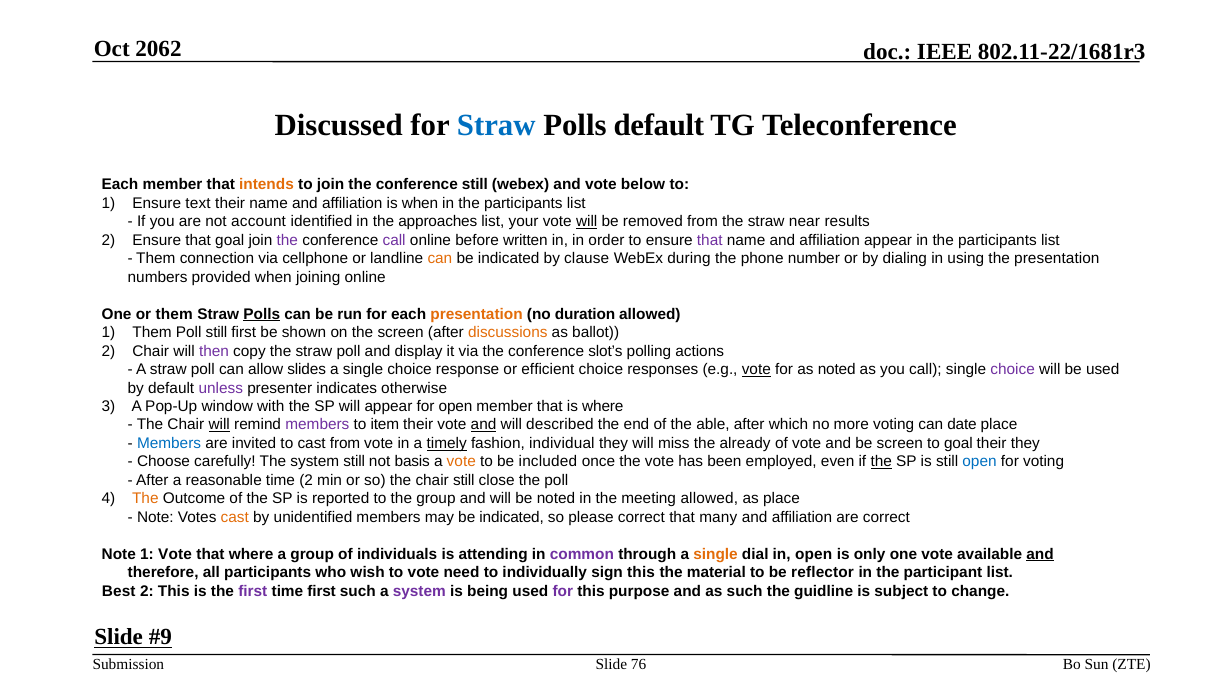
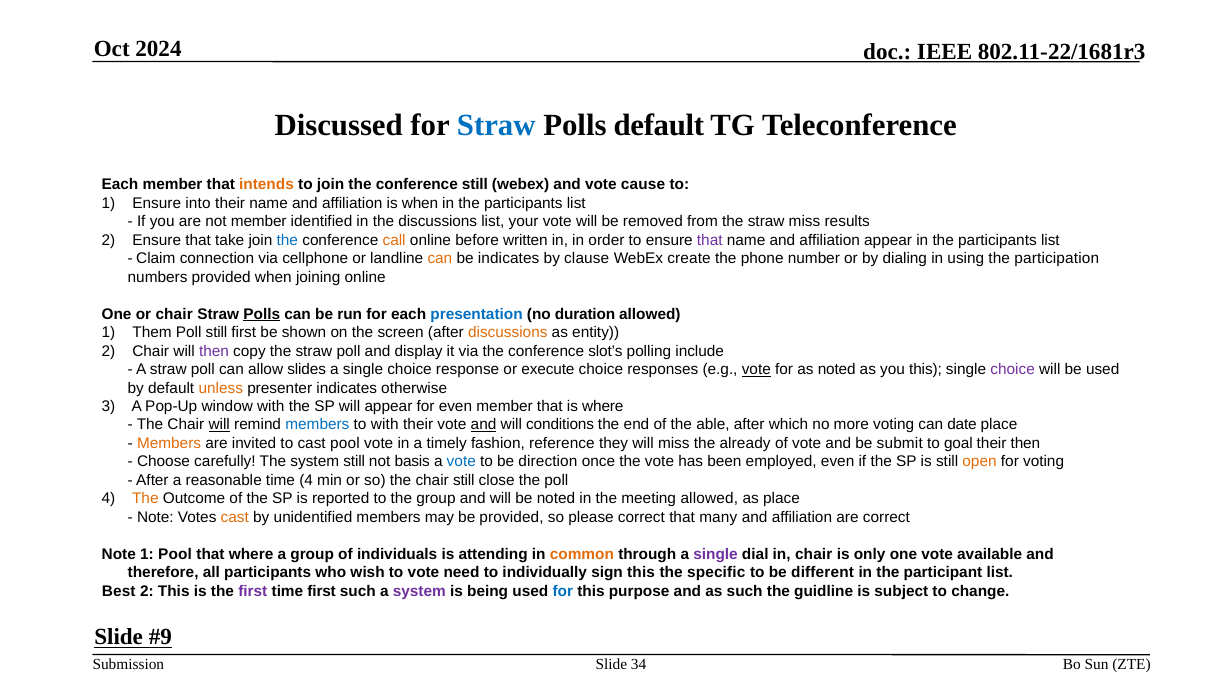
2062: 2062 -> 2024 (158, 49)
below: below -> cause (643, 185)
text: text -> into (198, 203)
not account: account -> member (259, 222)
the approaches: approaches -> discussions (438, 222)
will underline: present -> none (587, 222)
straw near: near -> miss (805, 222)
that goal: goal -> take (230, 240)
the colour: purple -> blue (287, 240)
call colour: purple -> orange (394, 240)
Them: Them -> Claim (156, 259)
indicated: indicated -> indicates (509, 259)
during: during -> create (689, 259)
the presentation: presentation -> participation (1057, 259)
or them: them -> chair (174, 314)
presentation colour: orange -> blue (477, 314)
ballot: ballot -> entity (596, 333)
actions: actions -> include (700, 351)
efficient: efficient -> execute (548, 369)
you call: call -> this (926, 369)
unless colour: purple -> orange (221, 388)
for open: open -> even (455, 406)
members colour: purple -> blue (317, 425)
to item: item -> with (385, 425)
described: described -> conditions (560, 425)
Members colour: blue -> orange (169, 443)
cast from: from -> pool (345, 443)
timely underline: present -> none (447, 443)
individual: individual -> reference (562, 443)
be screen: screen -> submit (900, 443)
their they: they -> then (1025, 443)
vote colour: orange -> blue (461, 462)
included: included -> direction (548, 462)
the underline: present -> none (881, 462)
open colour: blue -> orange (980, 462)
time 2: 2 -> 4 (306, 480)
may be indicated: indicated -> provided (512, 517)
1 Vote: Vote -> Pool (175, 554)
common colour: purple -> orange (582, 554)
single colour: orange -> purple (716, 554)
in open: open -> chair (814, 554)
and underline: present -> none (1040, 554)
material: material -> specific (716, 573)
reflector: reflector -> different (823, 573)
for colour: purple -> blue (563, 591)
76: 76 -> 34 (639, 665)
